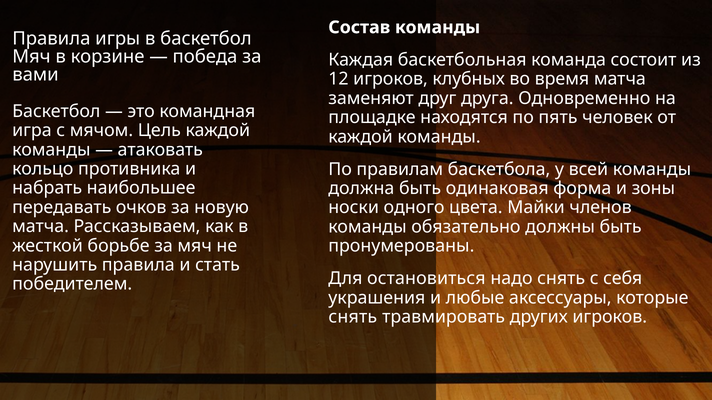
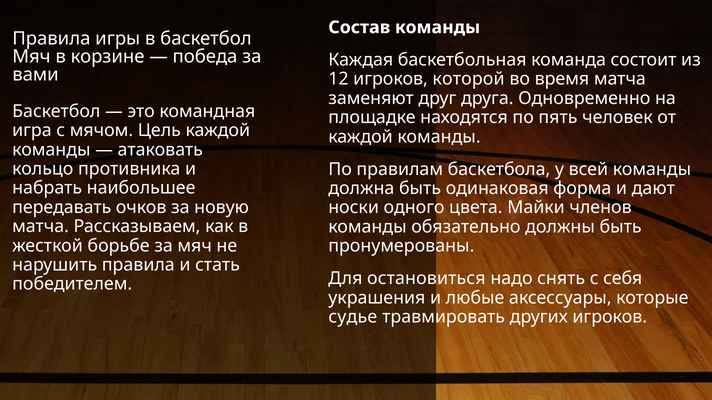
клубных: клубных -> которой (469, 79)
зоны: зоны -> дают (653, 189)
снять: снять -> судье (353, 317)
